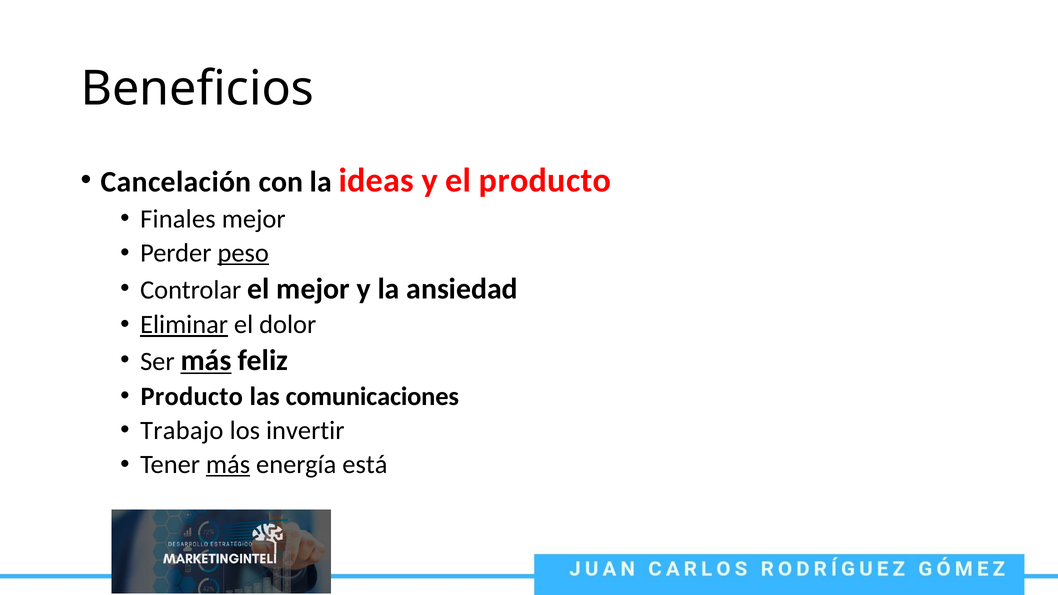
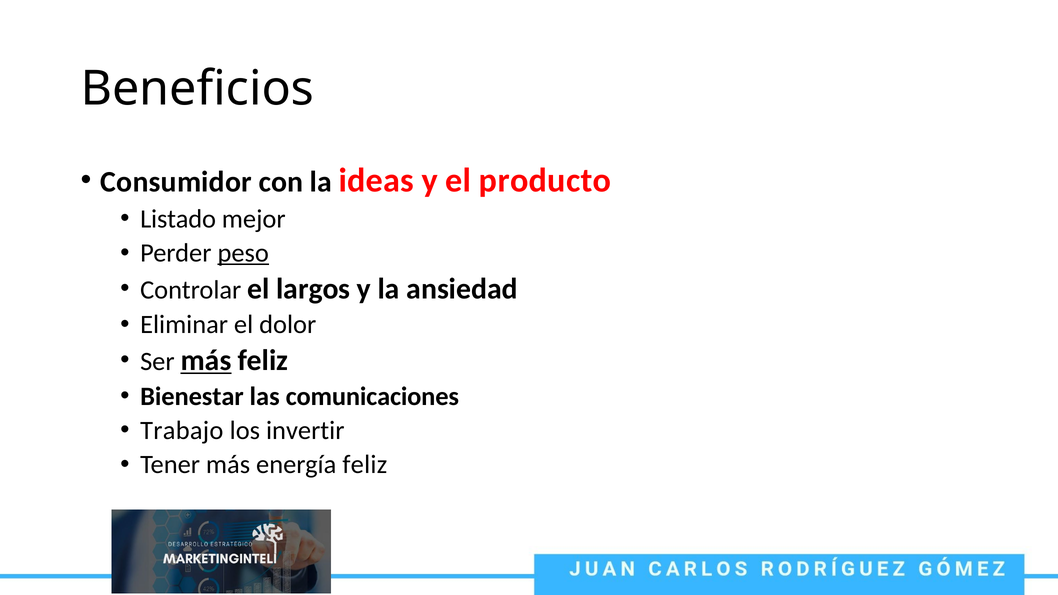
Cancelación: Cancelación -> Consumidor (176, 182)
Finales: Finales -> Listado (178, 219)
el mejor: mejor -> largos (313, 289)
Eliminar underline: present -> none (184, 325)
Producto: Producto -> Bienestar (192, 396)
más underline: present -> none (228, 465)
energía está: está -> feliz (365, 465)
